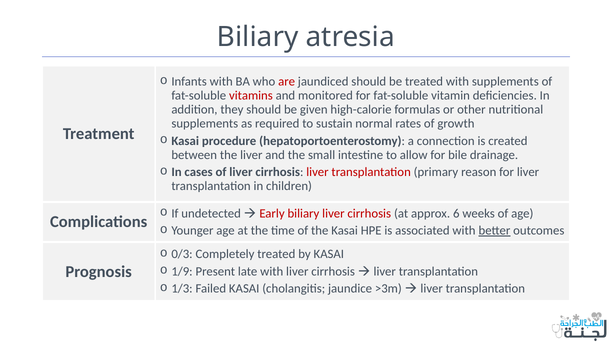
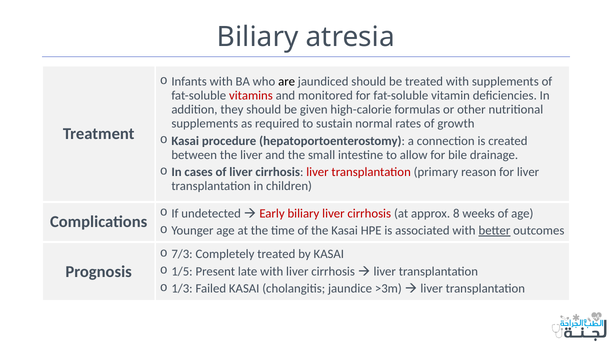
are colour: red -> black (287, 81)
6: 6 -> 8 (456, 214)
0/3: 0/3 -> 7/3 (182, 254)
1/9: 1/9 -> 1/5 (182, 272)
